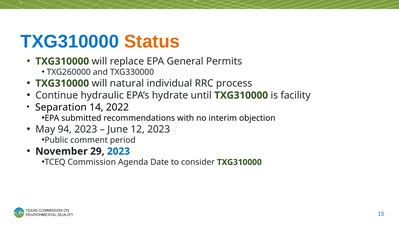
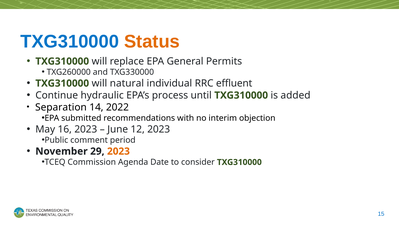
process: process -> effluent (234, 83)
hydrate: hydrate -> process (170, 95)
facility: facility -> added (296, 95)
94: 94 -> 16 (65, 129)
2023 colour: blue -> orange (118, 151)
